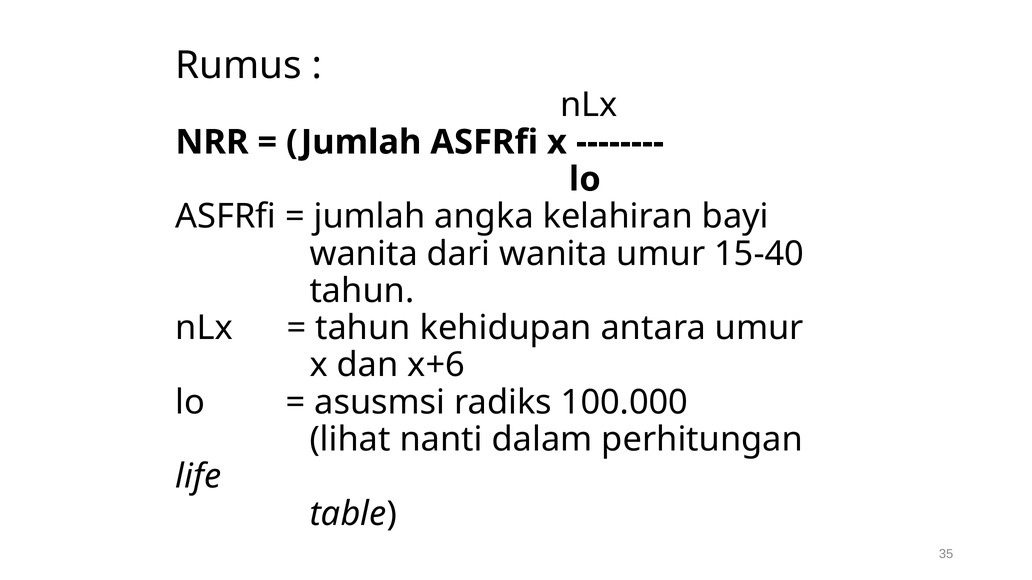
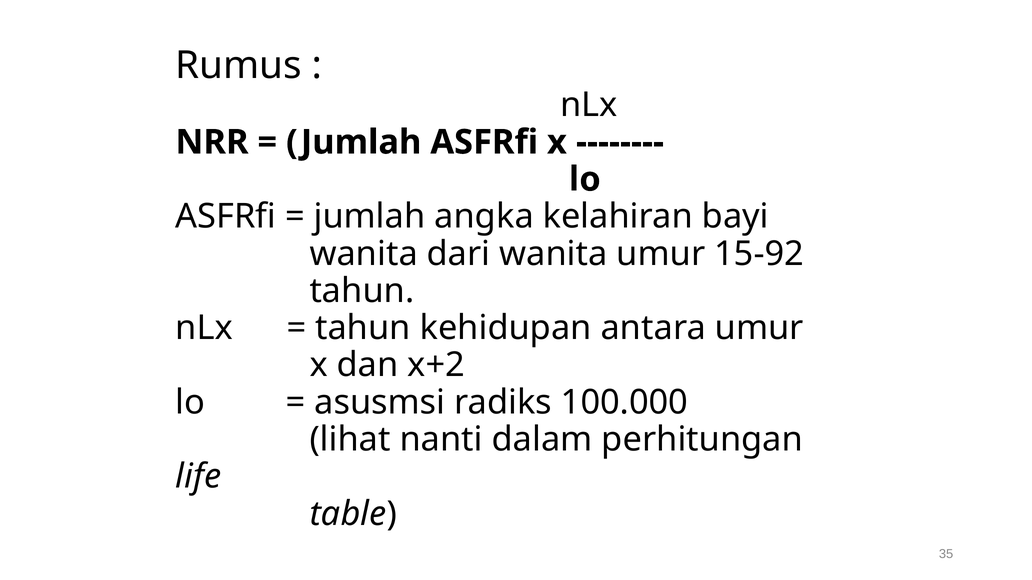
15-40: 15-40 -> 15-92 (759, 254)
x+6: x+6 -> x+2 (436, 365)
